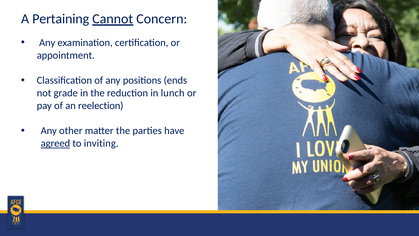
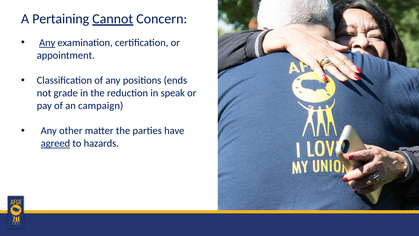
Any underline: none -> present (47, 43)
lunch: lunch -> speak (173, 93)
reelection: reelection -> campaign (101, 106)
inviting: inviting -> hazards (101, 143)
